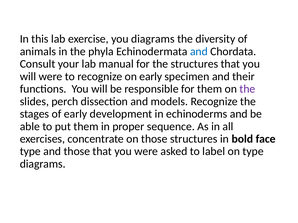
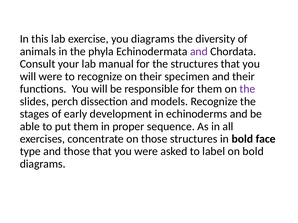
and colour: blue -> purple (199, 52)
on early: early -> their (151, 77)
on type: type -> bold (253, 152)
